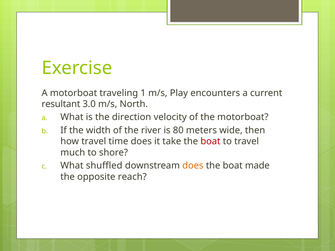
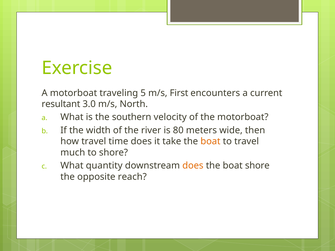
1: 1 -> 5 (143, 93)
Play: Play -> First (179, 93)
direction: direction -> southern (132, 117)
boat colour: red -> orange (210, 142)
shuffled: shuffled -> quantity (104, 166)
boat made: made -> shore (257, 166)
